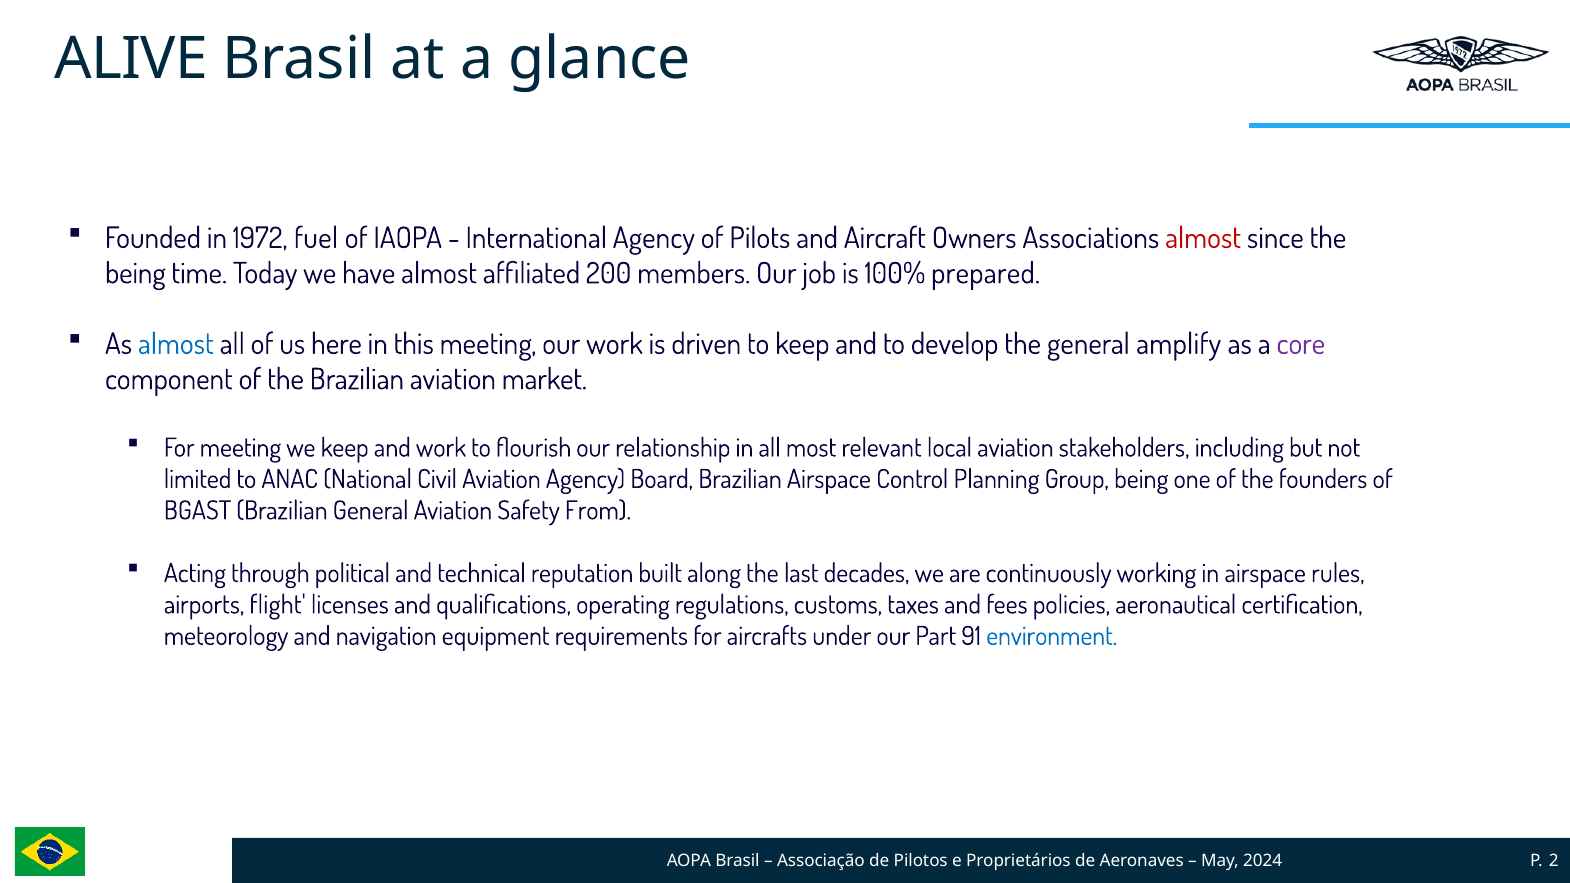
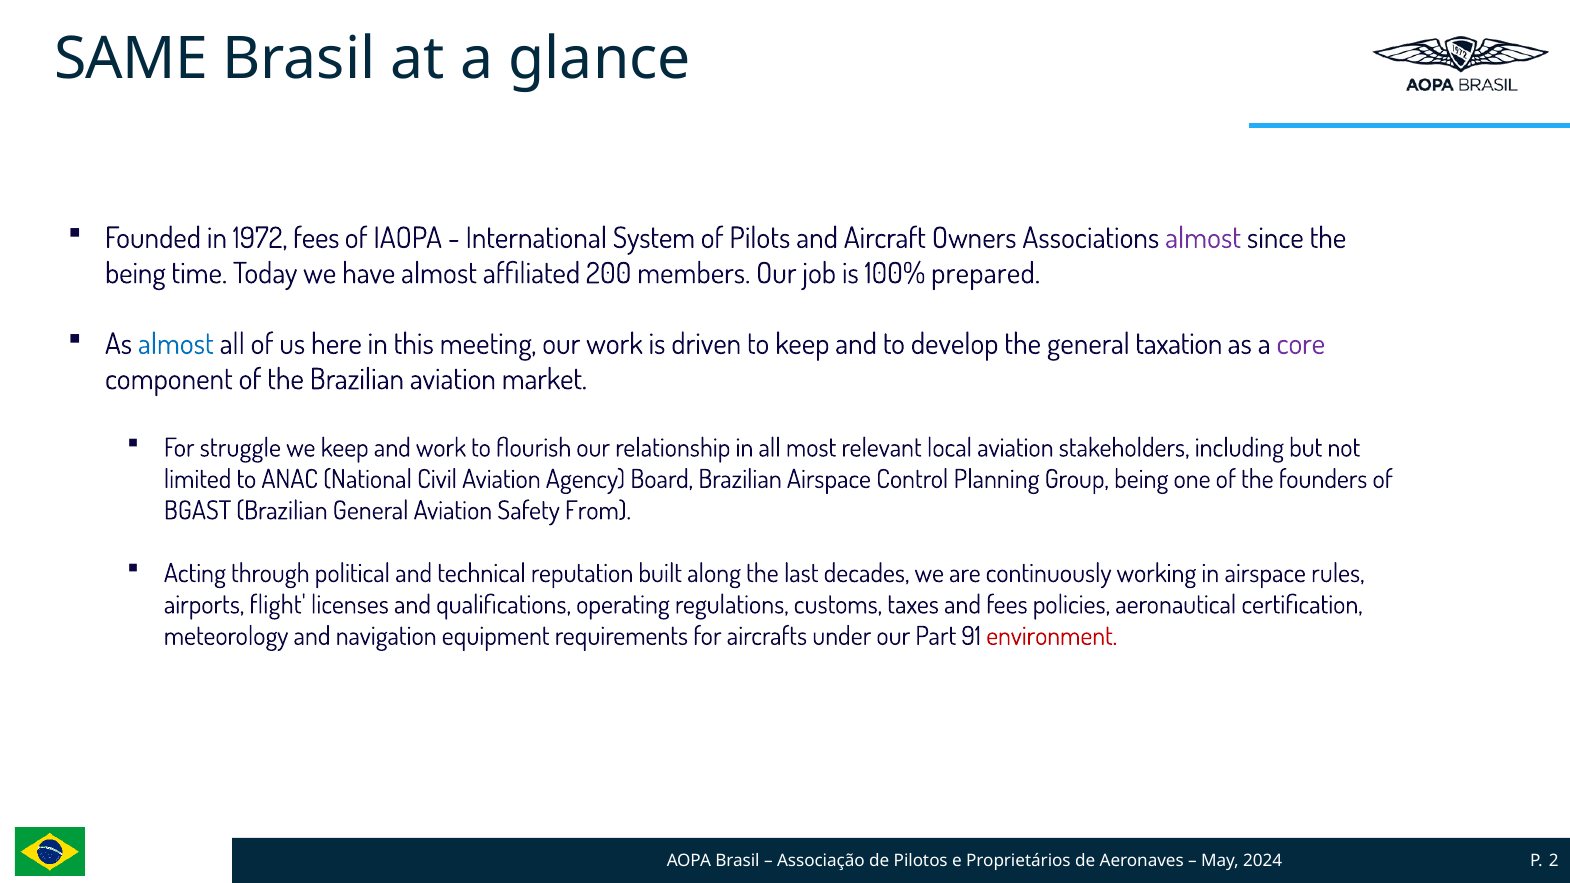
ALIVE: ALIVE -> SAME (131, 60)
1972 fuel: fuel -> fees (316, 238)
International Agency: Agency -> System (654, 238)
almost colour: red -> purple (1203, 238)
amplify: amplify -> taxation (1179, 344)
For meeting: meeting -> struggle (240, 448)
environment colour: blue -> red (1052, 636)
